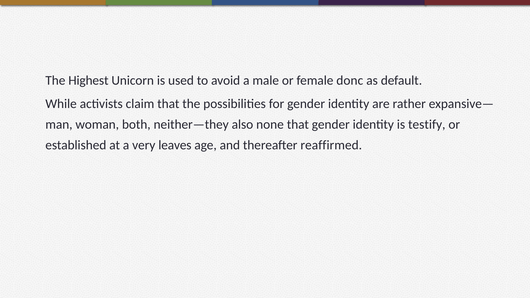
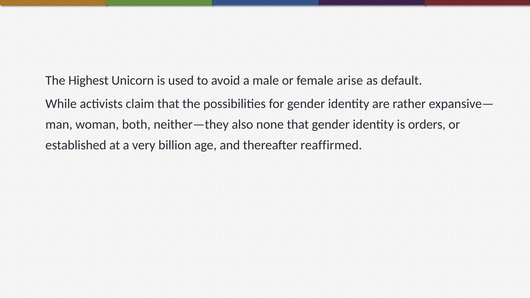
donc: donc -> arise (350, 81)
testify: testify -> orders (427, 124)
leaves: leaves -> billion (175, 145)
